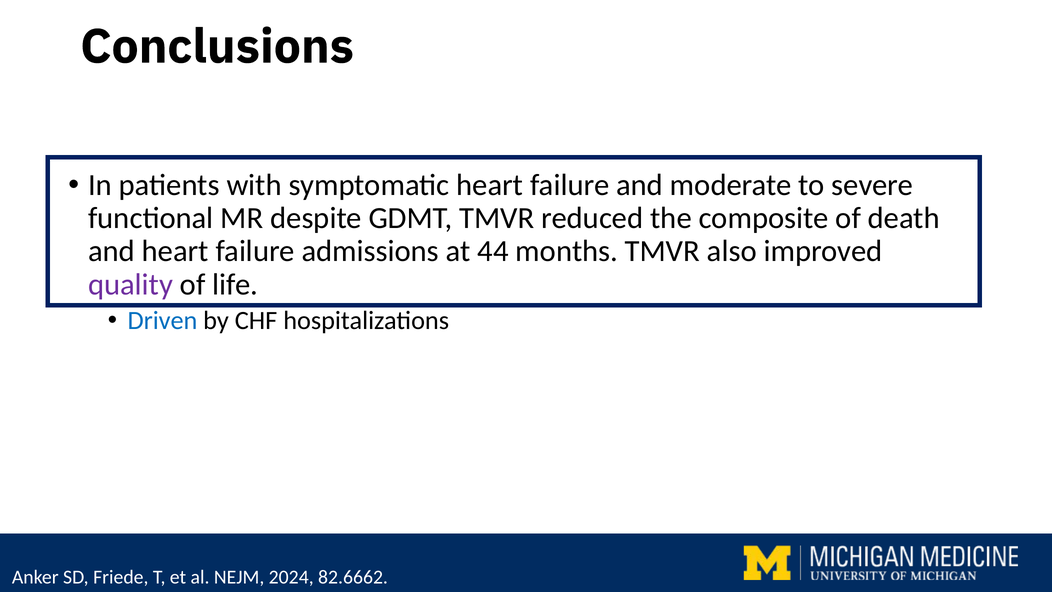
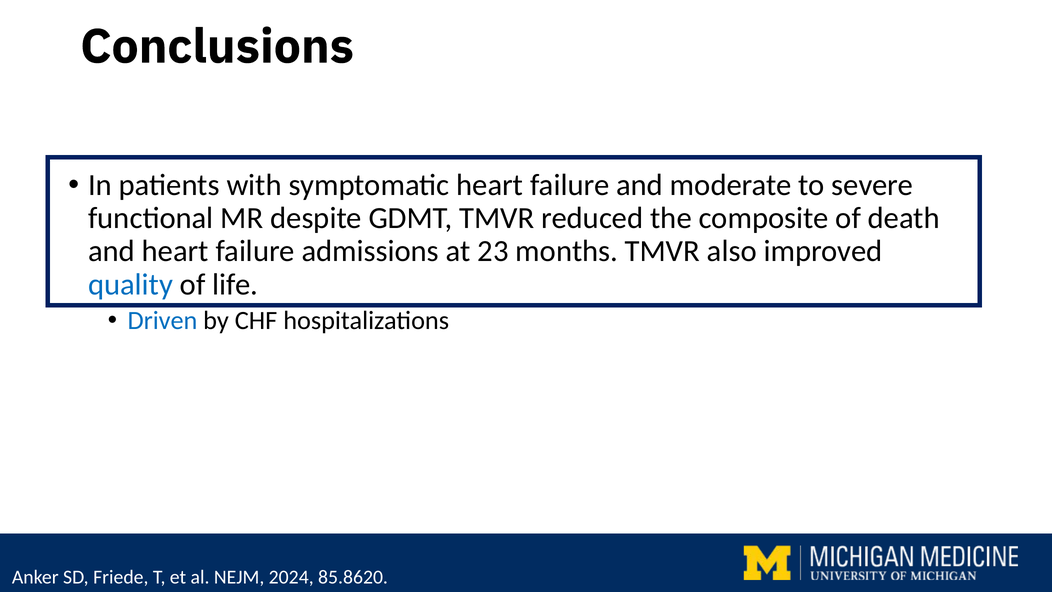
44: 44 -> 23 (493, 251)
quality colour: purple -> blue (131, 284)
82.6662: 82.6662 -> 85.8620 (353, 577)
